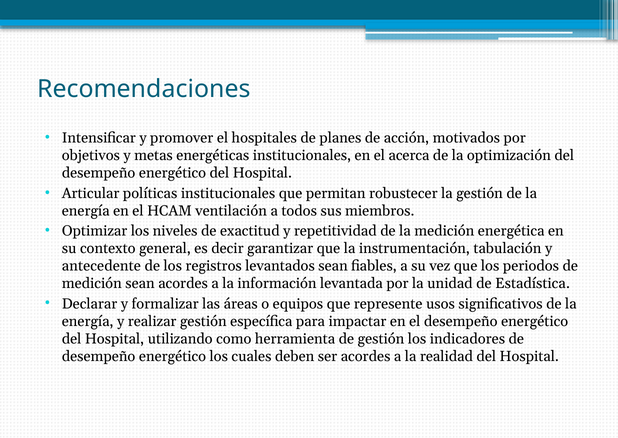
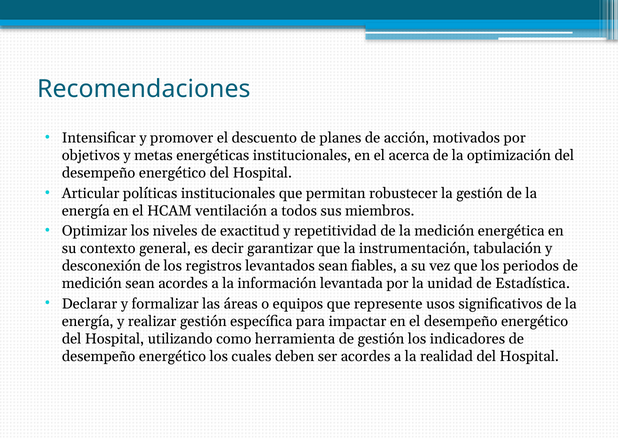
hospitales: hospitales -> descuento (264, 138)
antecedente: antecedente -> desconexión (101, 266)
